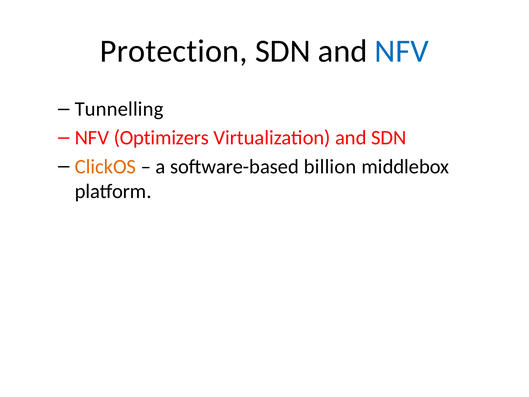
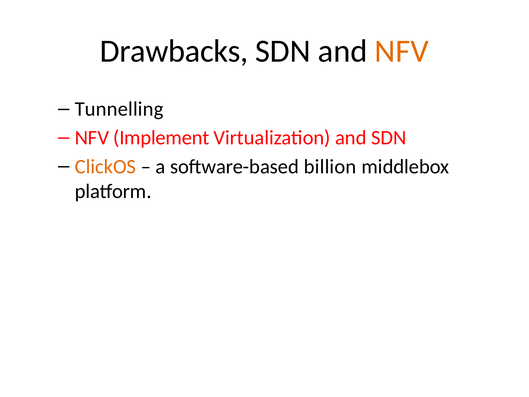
Protection: Protection -> Drawbacks (174, 51)
NFV colour: blue -> orange (402, 51)
Optimizers: Optimizers -> Implement (161, 138)
